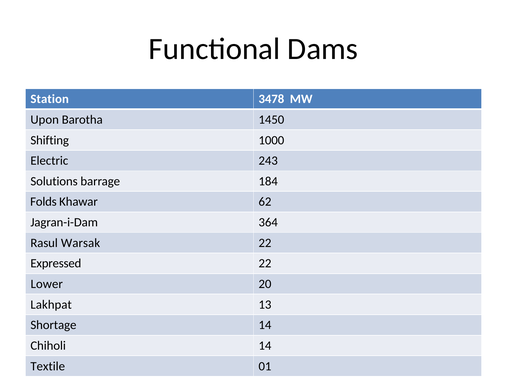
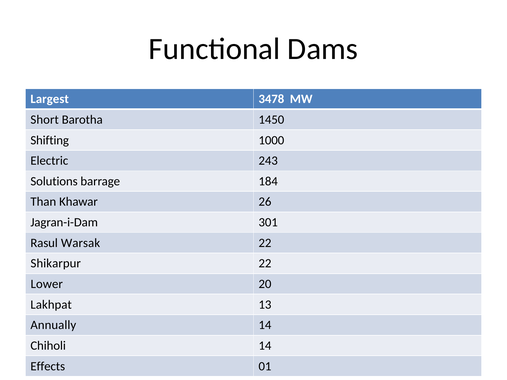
Station: Station -> Largest (50, 99)
Upon: Upon -> Short (45, 120)
Folds: Folds -> Than (43, 202)
62: 62 -> 26 (265, 202)
364: 364 -> 301 (268, 223)
Expressed: Expressed -> Shikarpur (56, 264)
Shortage: Shortage -> Annually (53, 325)
Textile: Textile -> Effects (48, 366)
